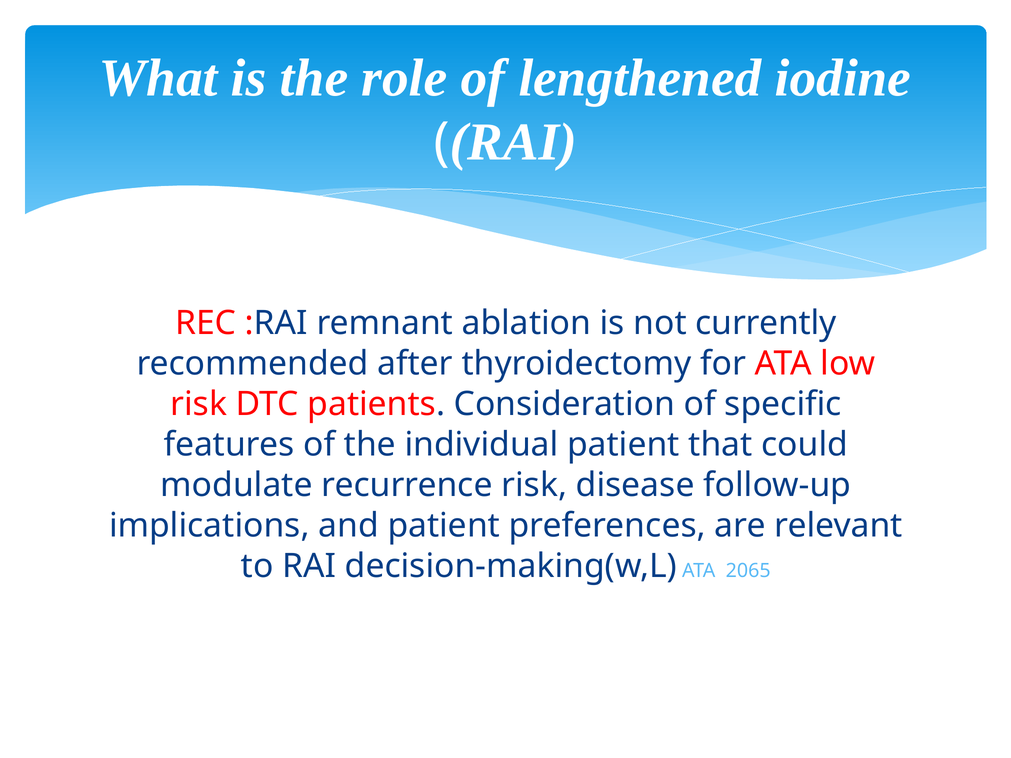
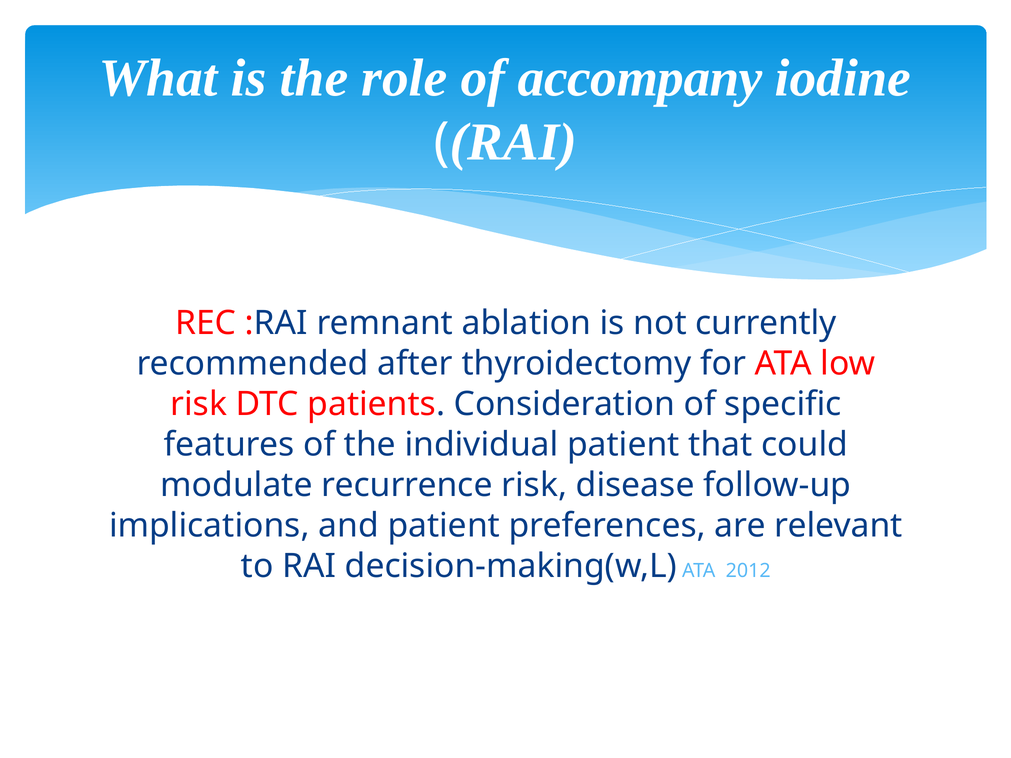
lengthened: lengthened -> accompany (640, 78)
2065: 2065 -> 2012 (748, 571)
